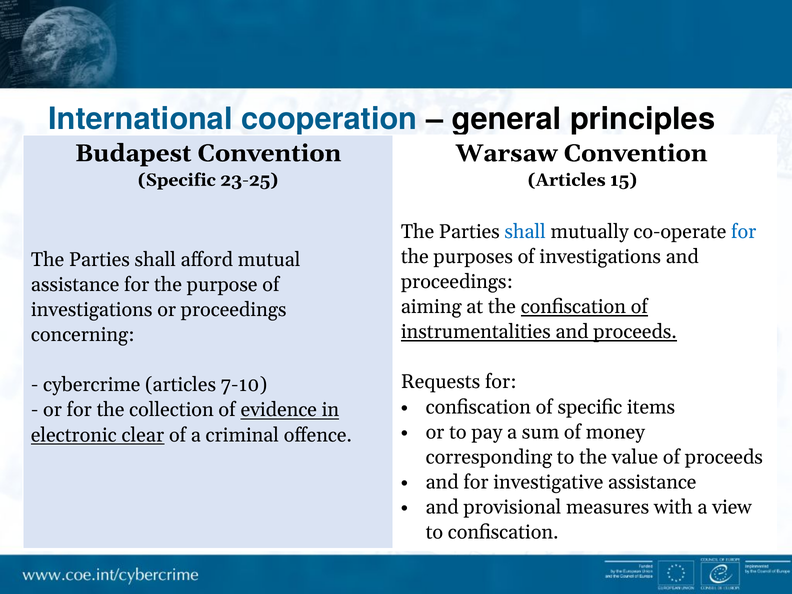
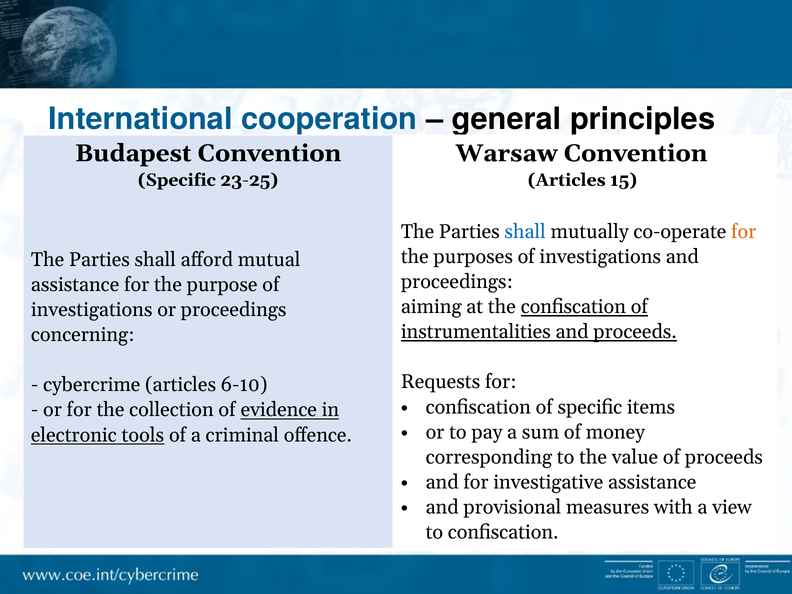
for colour: blue -> orange (744, 232)
7-10: 7-10 -> 6-10 (244, 385)
clear: clear -> tools (143, 435)
